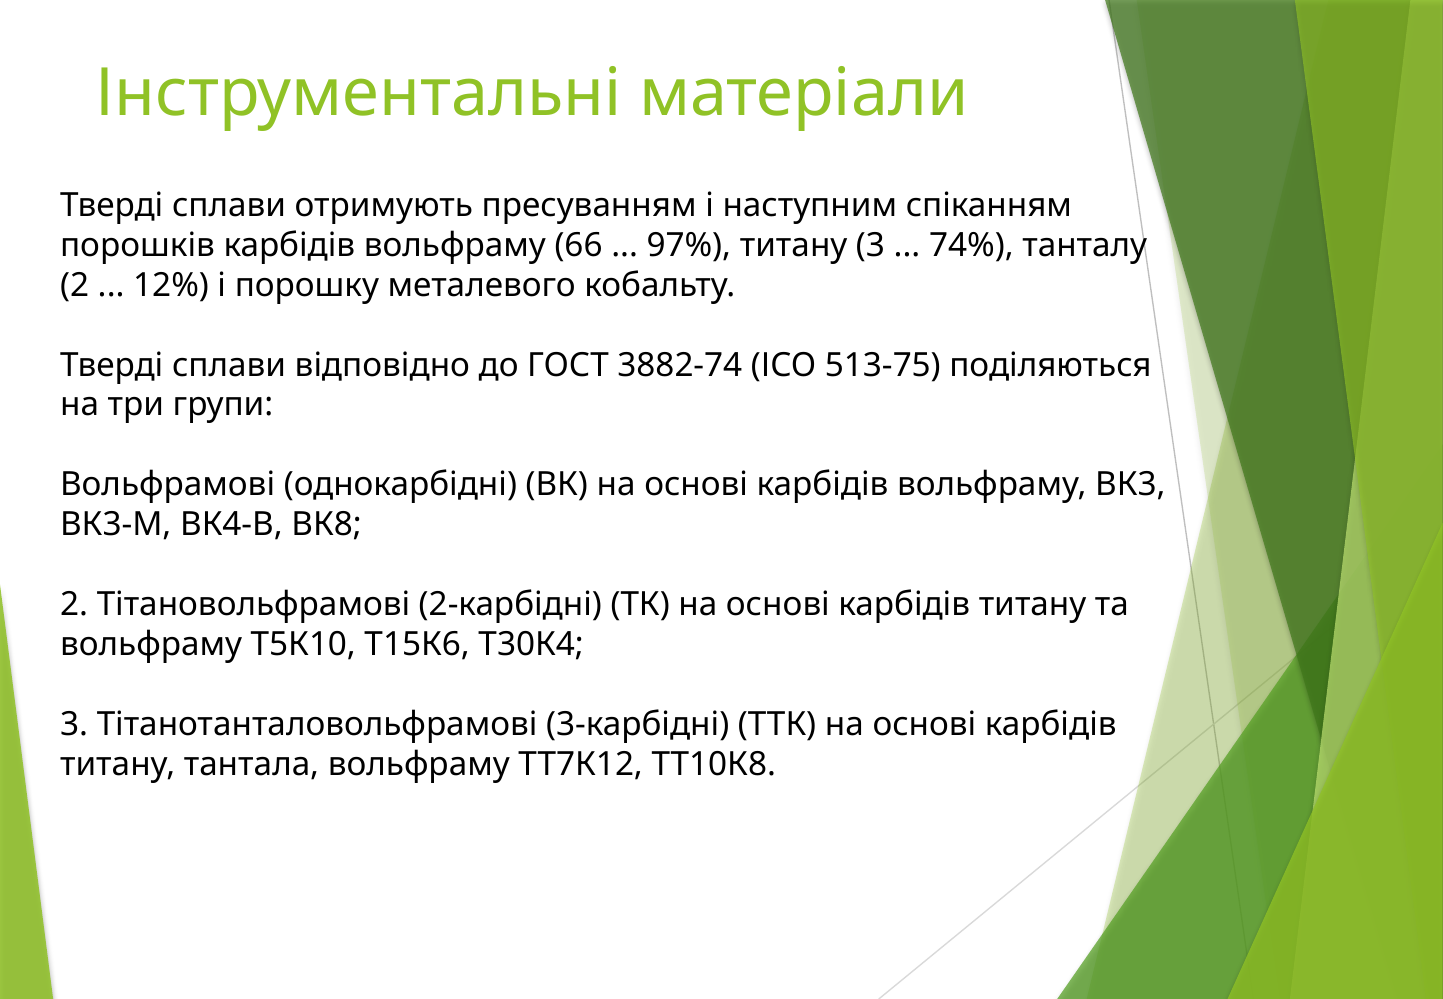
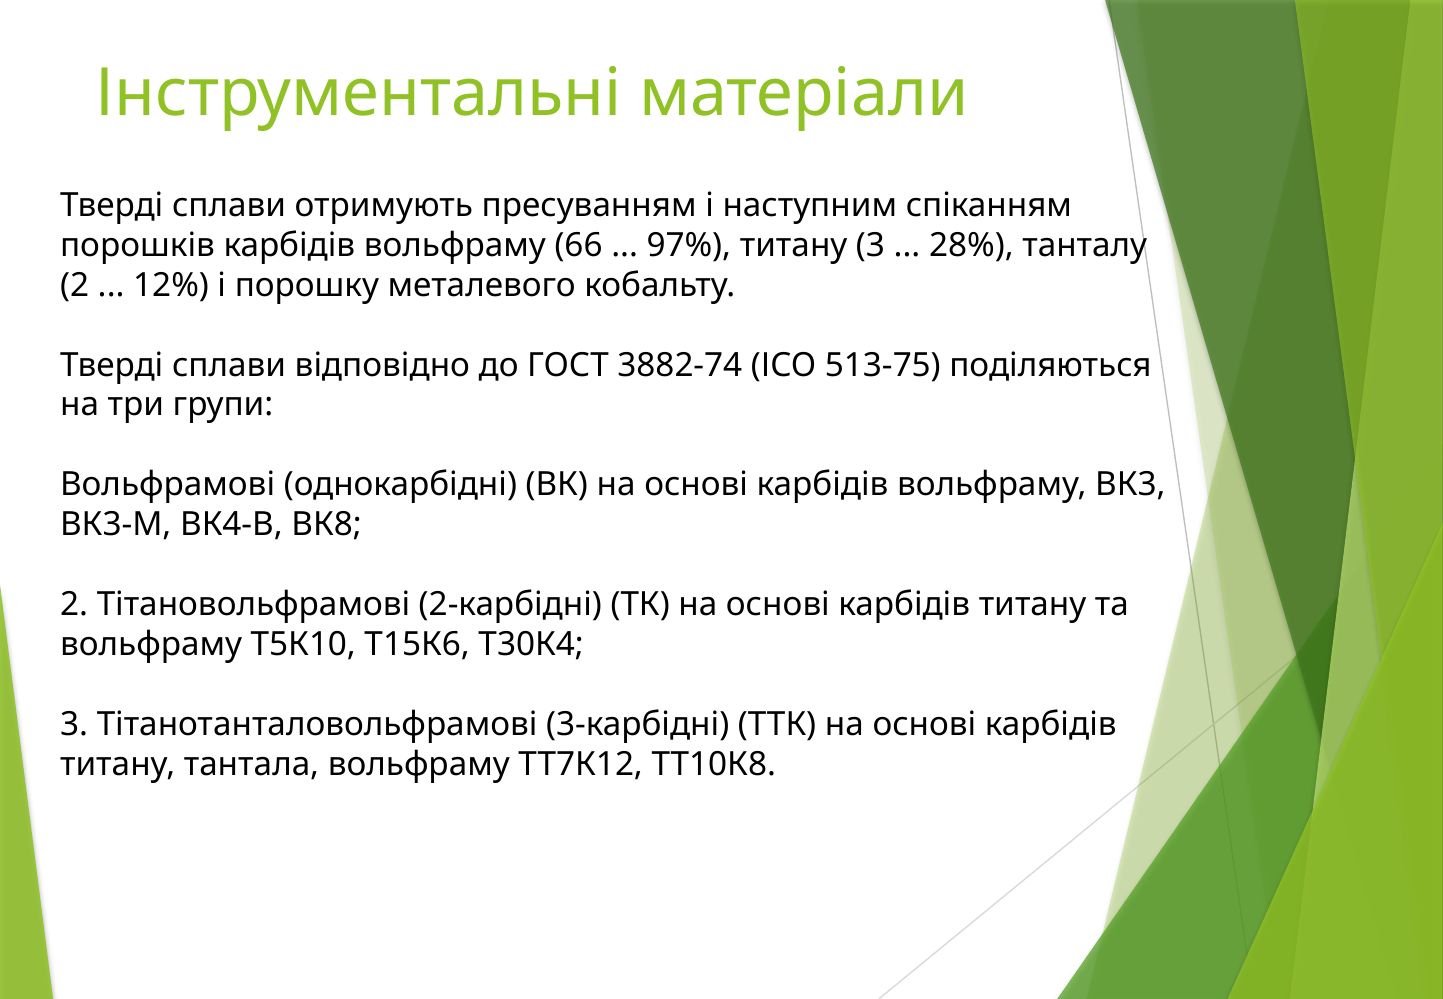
74%: 74% -> 28% (971, 245)
